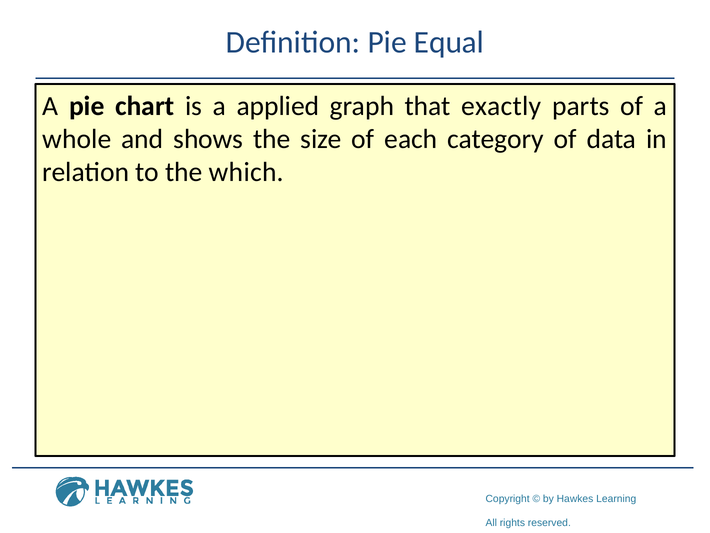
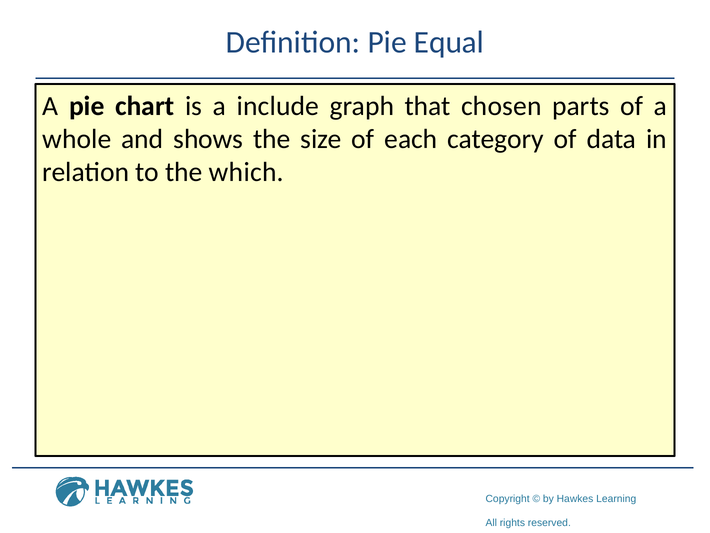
applied: applied -> include (278, 106)
exactly: exactly -> chosen (501, 106)
